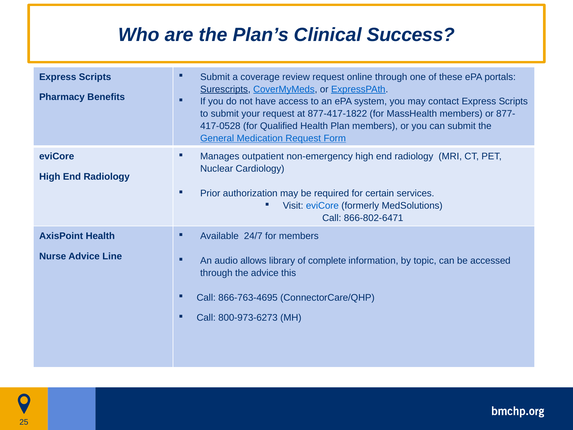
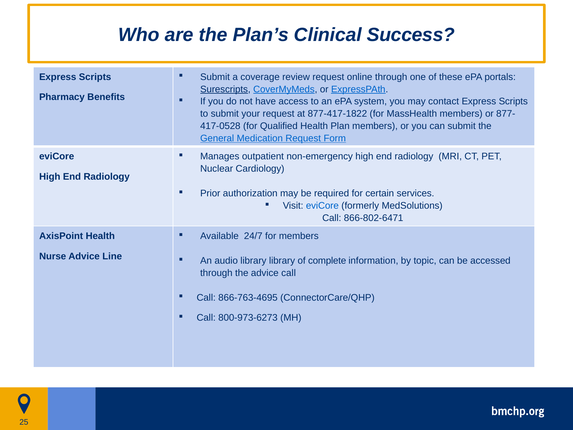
audio allows: allows -> library (253, 260)
advice this: this -> call (289, 273)
